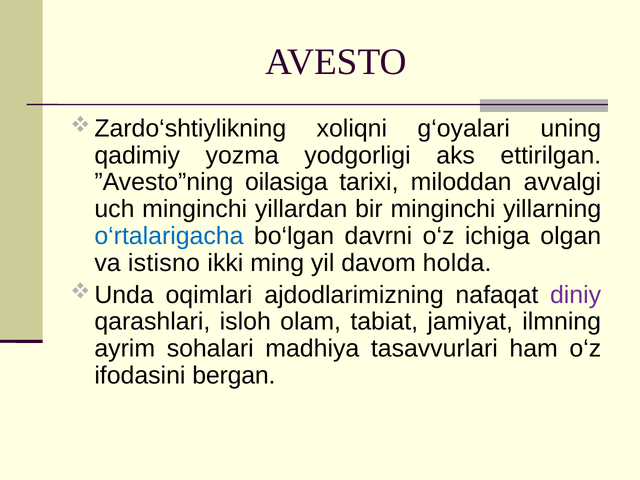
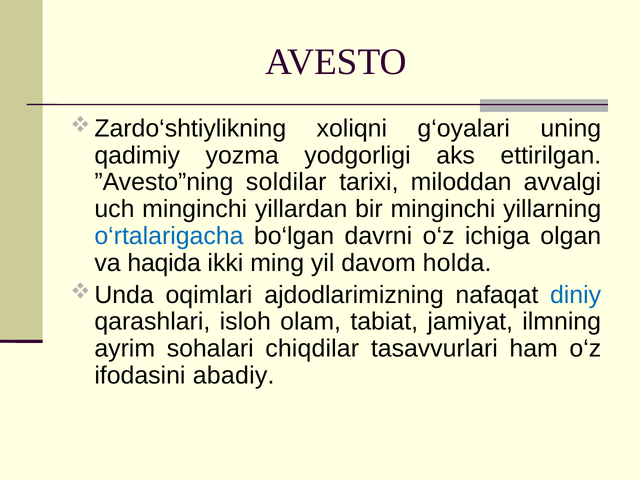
oilasiga: oilasiga -> soldilar (286, 182)
istisno: istisno -> haqida (164, 263)
diniy colour: purple -> blue (576, 295)
madhiya: madhiya -> chiqdilar (312, 349)
bergan: bergan -> abadiy (234, 375)
